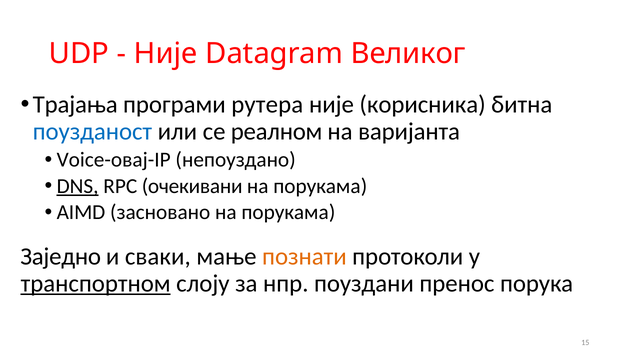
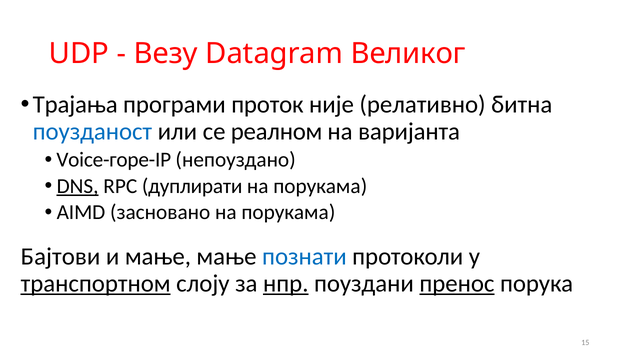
Није: Није -> Везу (166, 54)
рутера: рутера -> проток (267, 105)
корисника: корисника -> релативно (423, 105)
Voice-овај-IP: Voice-овај-IP -> Voice-горе-IP (114, 160)
очекивани: очекивани -> дуплирати (192, 186)
Заједно: Заједно -> Бајтови (61, 257)
и сваки: сваки -> мање (158, 257)
познати colour: orange -> blue (304, 257)
нпр underline: none -> present (286, 283)
пренос underline: none -> present (457, 283)
